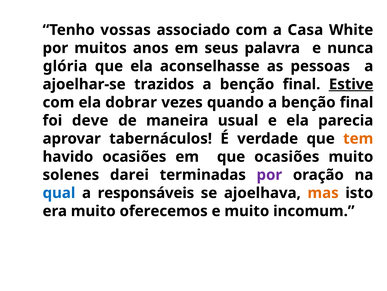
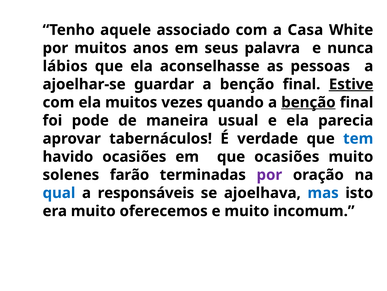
vossas: vossas -> aquele (126, 30)
glória: glória -> lábios (65, 66)
trazidos: trazidos -> guardar (164, 84)
ela dobrar: dobrar -> muitos (131, 102)
benção underline: none -> present (308, 102)
deve: deve -> pode (90, 120)
tem colour: orange -> blue (358, 138)
darei: darei -> farão (130, 174)
mas colour: orange -> blue (323, 193)
